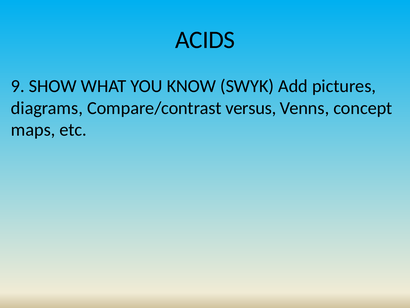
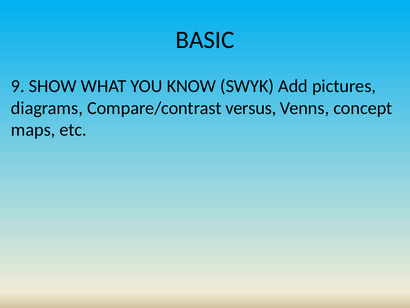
ACIDS: ACIDS -> BASIC (205, 40)
